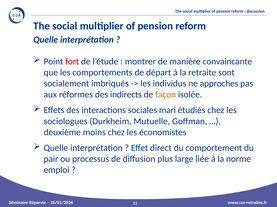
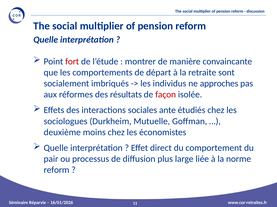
indirects: indirects -> résultats (126, 95)
façon colour: orange -> red (166, 95)
mari: mari -> ante (167, 111)
emploi: emploi -> reform (57, 171)
